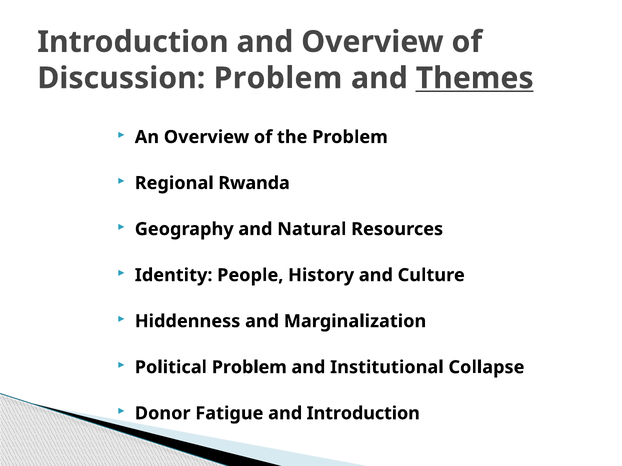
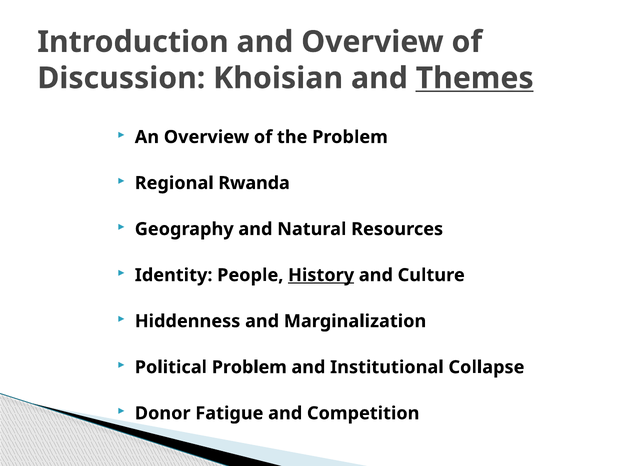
Discussion Problem: Problem -> Khoisian (278, 78)
History underline: none -> present (321, 275)
and Introduction: Introduction -> Competition (363, 414)
